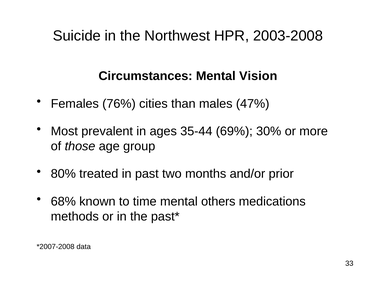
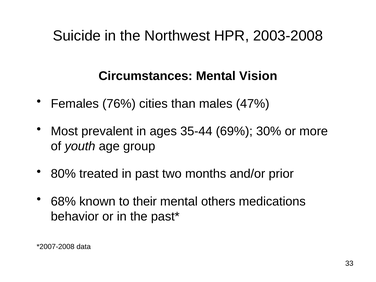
those: those -> youth (80, 146)
time: time -> their (145, 201)
methods: methods -> behavior (75, 216)
